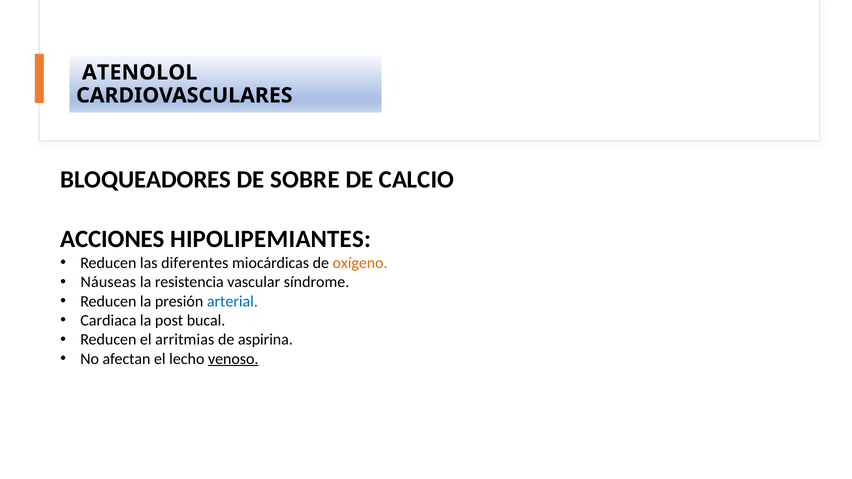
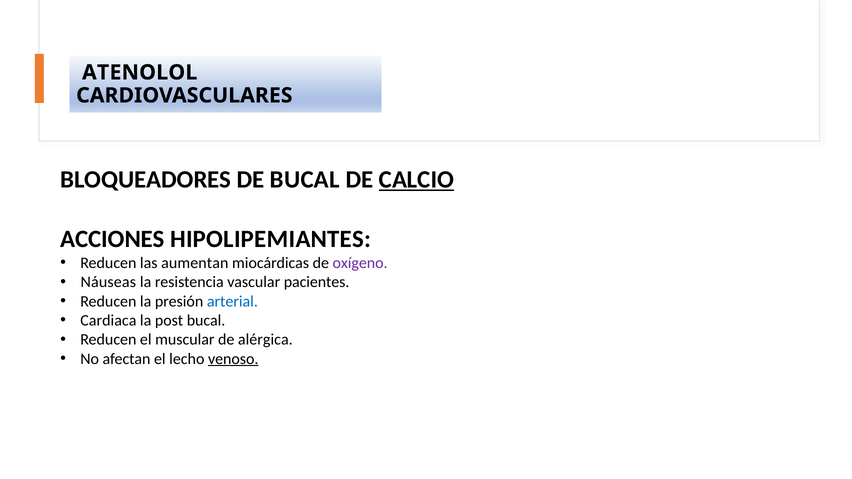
DE SOBRE: SOBRE -> BUCAL (305, 180)
CALCIO underline: none -> present (416, 180)
diferentes: diferentes -> aumentan (195, 263)
oxígeno colour: orange -> purple (360, 263)
síndrome: síndrome -> pacientes (317, 282)
arritmias: arritmias -> muscular (185, 340)
aspirina: aspirina -> alérgica (265, 340)
